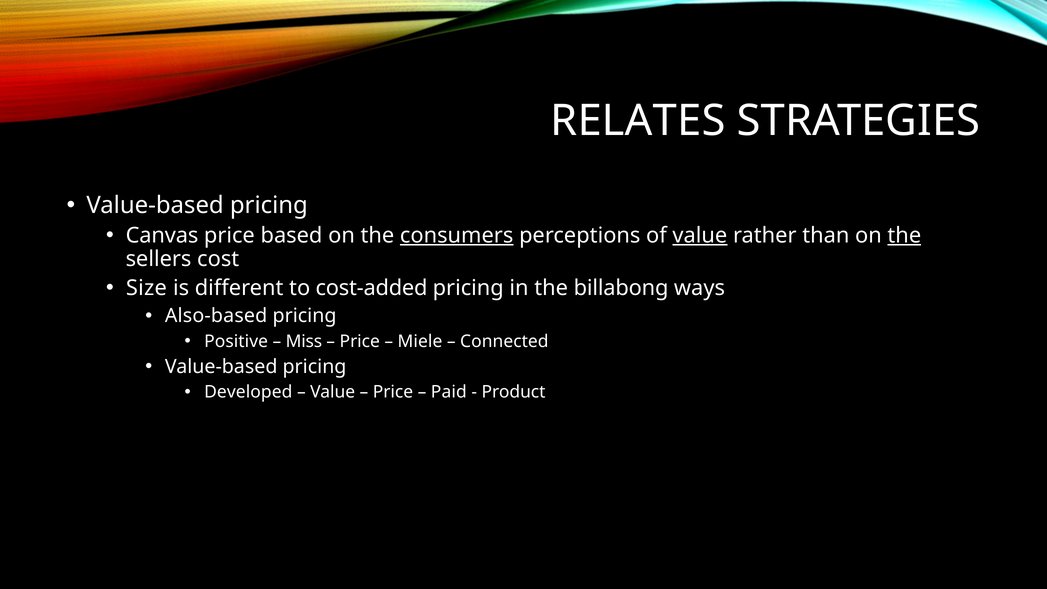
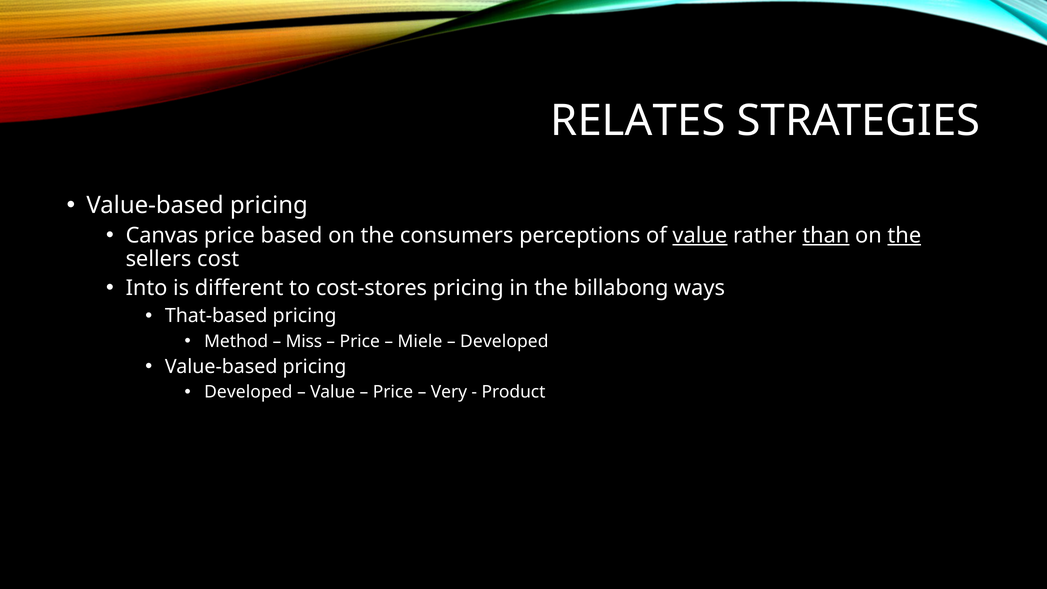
consumers underline: present -> none (457, 235)
than underline: none -> present (826, 235)
Size: Size -> Into (147, 288)
cost-added: cost-added -> cost-stores (371, 288)
Also-based: Also-based -> That-based (216, 316)
Positive: Positive -> Method (236, 341)
Connected: Connected -> Developed (504, 341)
Paid: Paid -> Very (449, 392)
